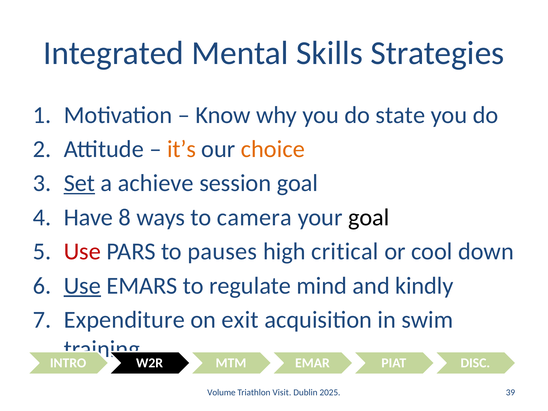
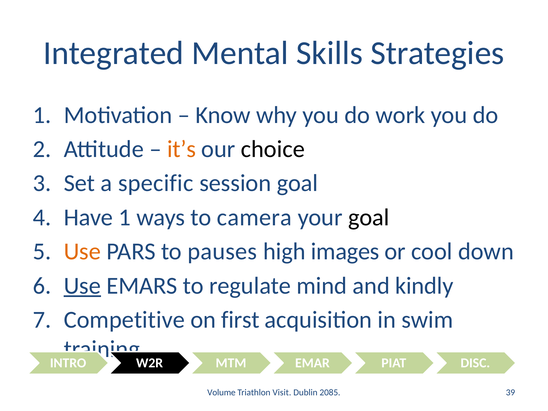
state: state -> work (400, 115)
choice colour: orange -> black (273, 149)
Set underline: present -> none (79, 183)
achieve: achieve -> specific (156, 183)
Have 8: 8 -> 1 (125, 217)
Use colour: red -> orange (82, 252)
critical: critical -> images (345, 252)
Expenditure: Expenditure -> Competitive (124, 320)
exit: exit -> first (240, 320)
2025: 2025 -> 2085 (330, 392)
